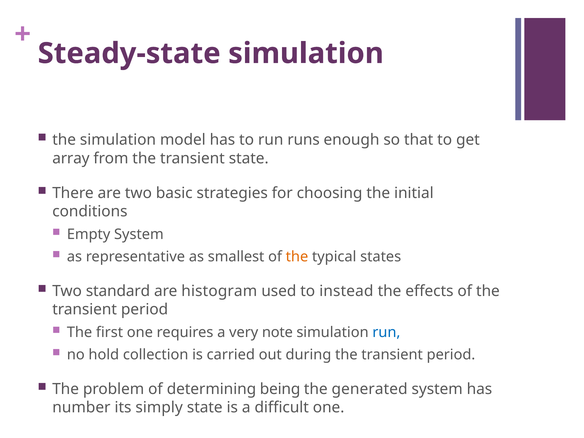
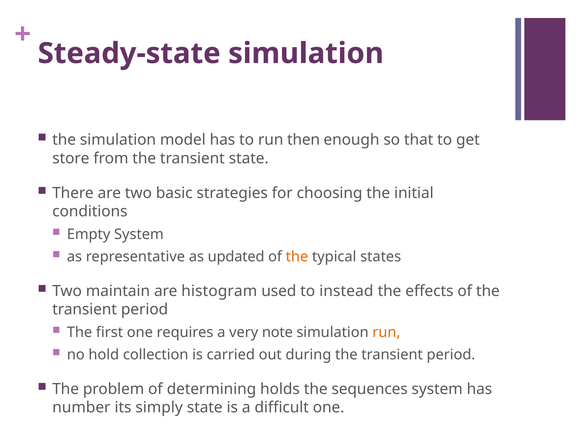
runs: runs -> then (304, 140)
array: array -> store (71, 158)
smallest: smallest -> updated (236, 257)
standard: standard -> maintain (118, 291)
run colour: blue -> orange (386, 332)
being: being -> holds (280, 389)
generated: generated -> sequences (370, 389)
